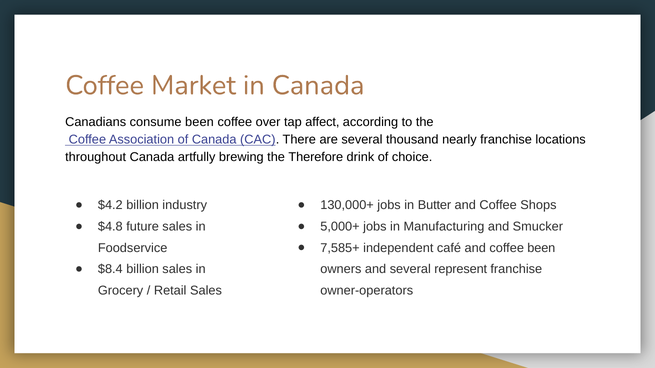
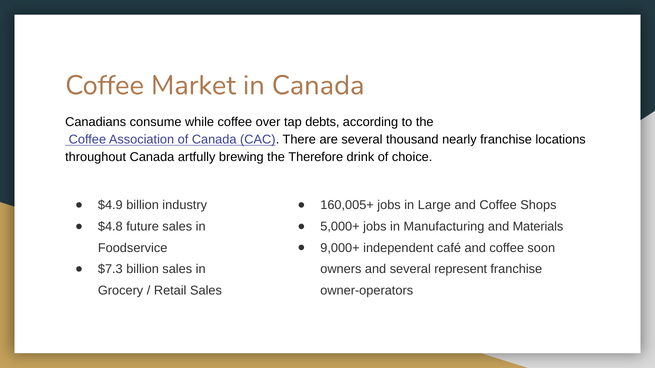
consume been: been -> while (200, 122)
affect: affect -> debts (322, 122)
$4.2: $4.2 -> $4.9 (110, 205)
130,000+: 130,000+ -> 160,005+ (347, 205)
Butter: Butter -> Large (434, 205)
Smucker: Smucker -> Materials (538, 227)
7,585+: 7,585+ -> 9,000+ (340, 248)
coffee been: been -> soon (541, 248)
$8.4: $8.4 -> $7.3 (110, 270)
